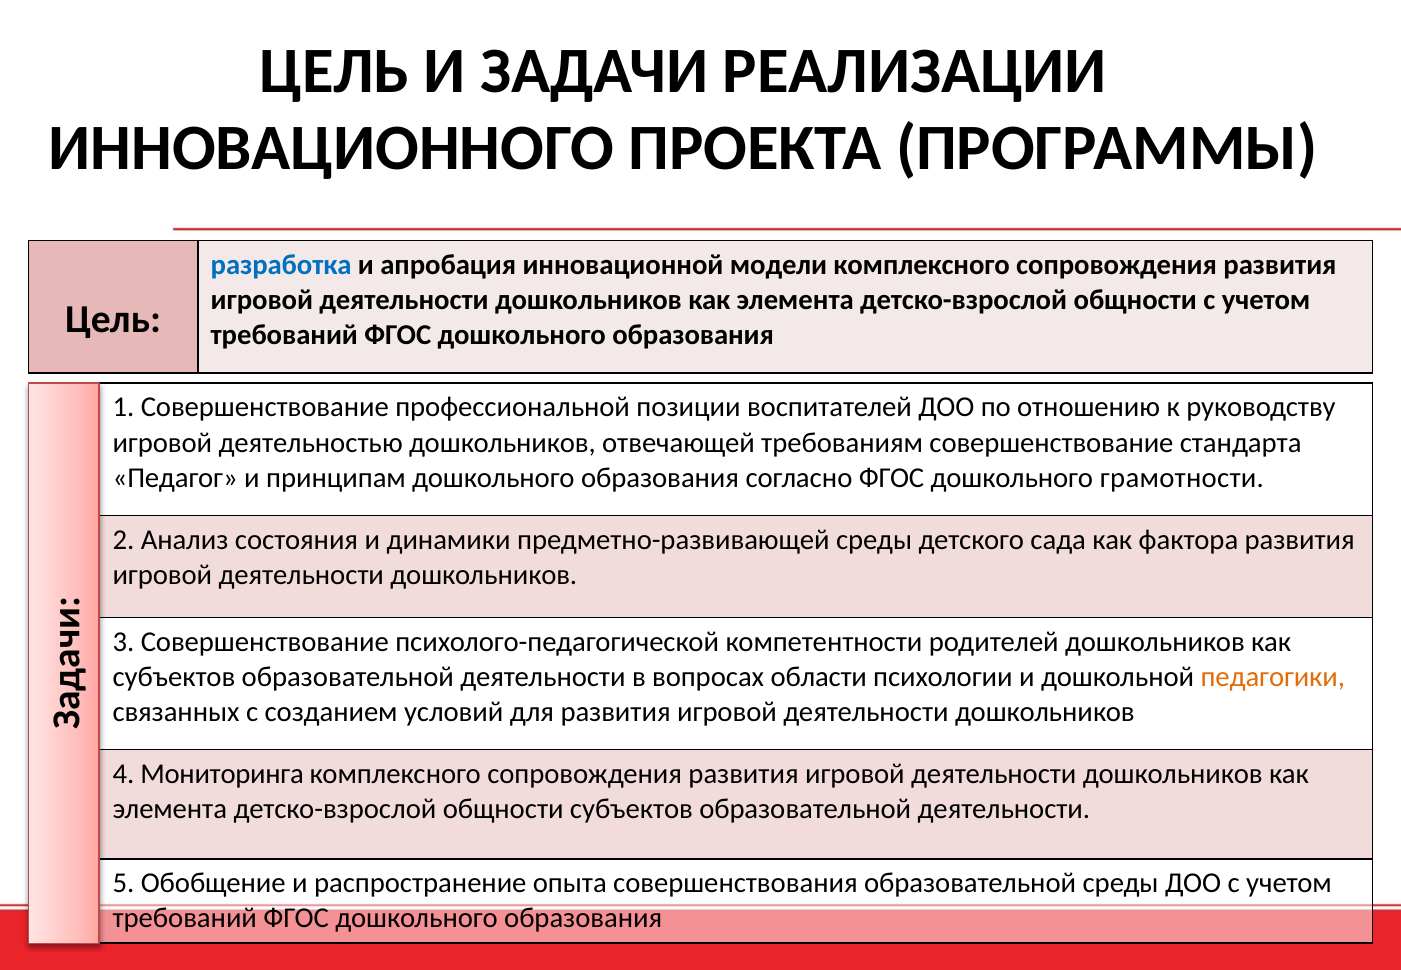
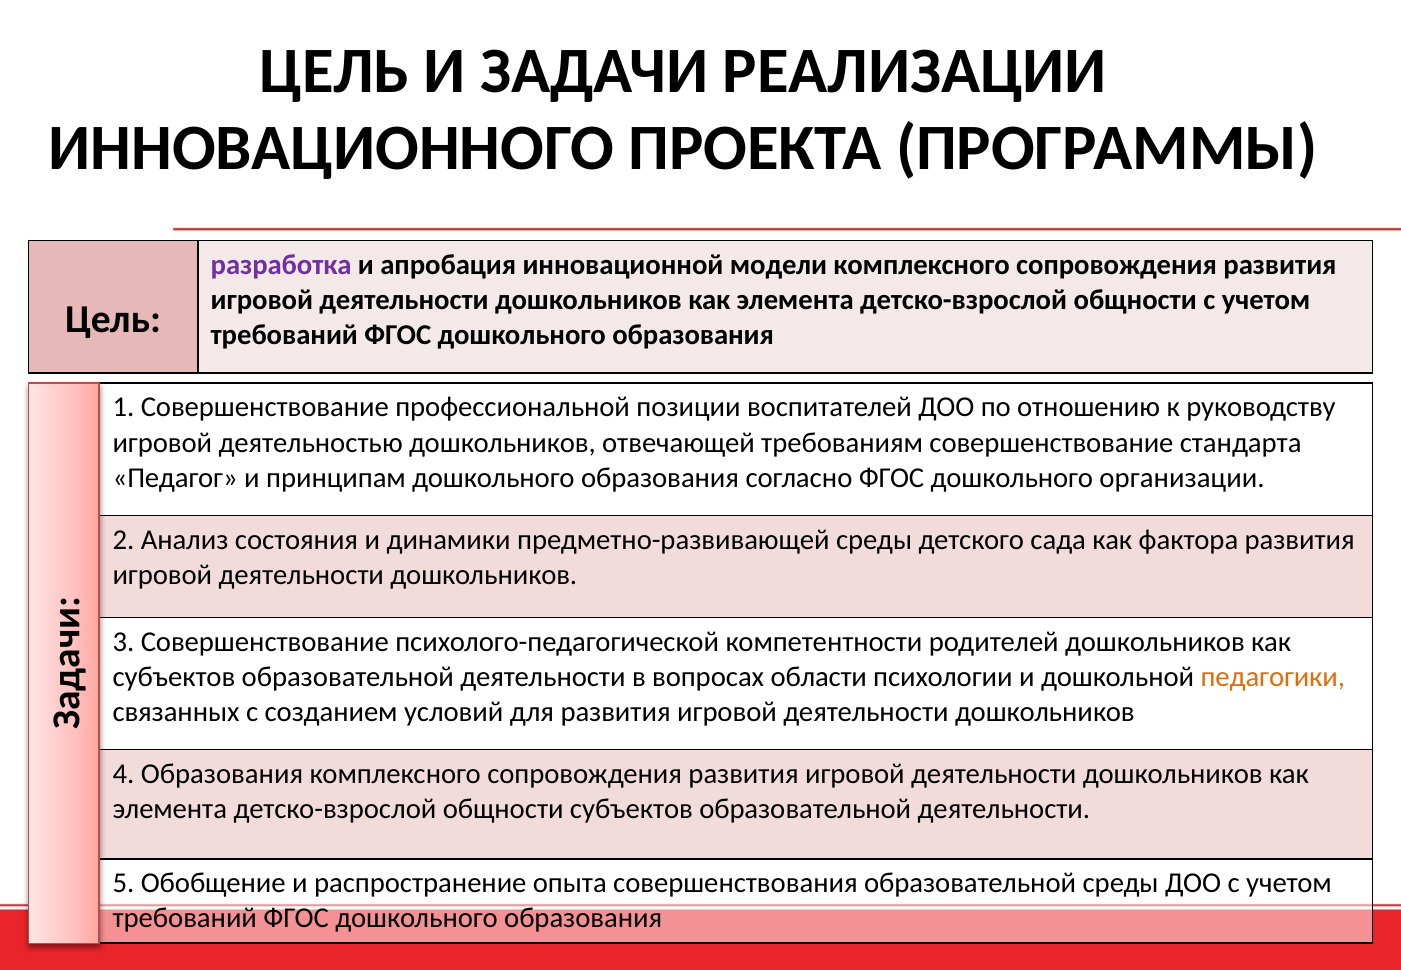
разработка colour: blue -> purple (281, 265)
грамотности: грамотности -> организации (1182, 478)
4 Мониторинга: Мониторинга -> Образования (222, 774)
